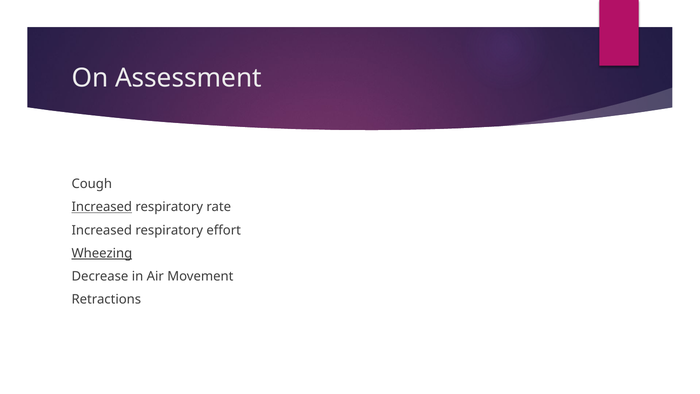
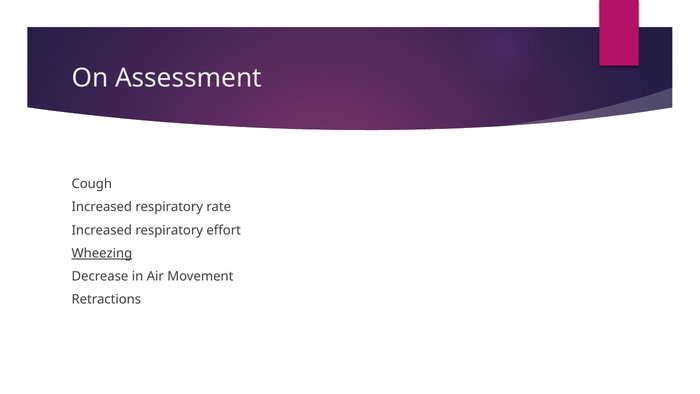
Increased underline: present -> none (102, 207)
